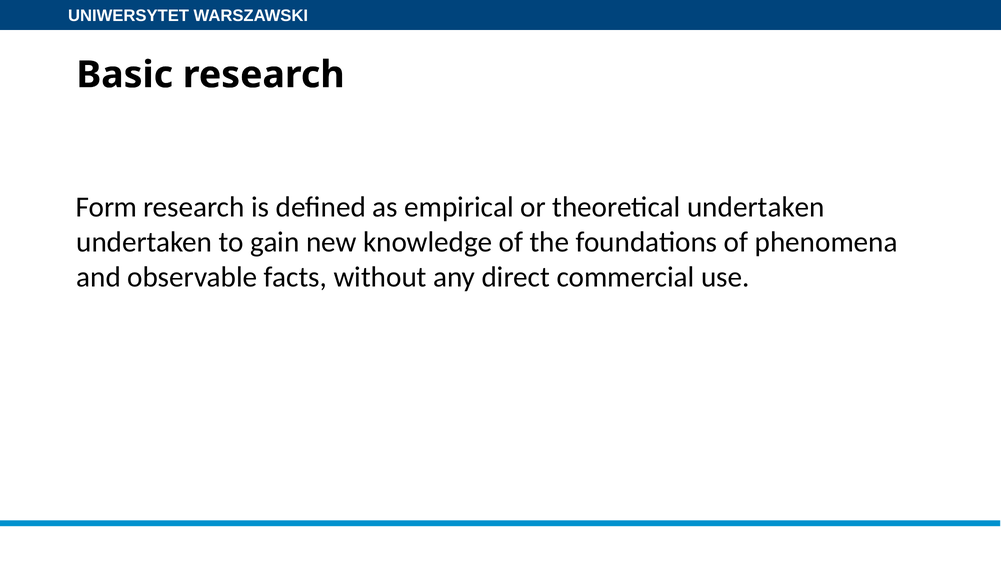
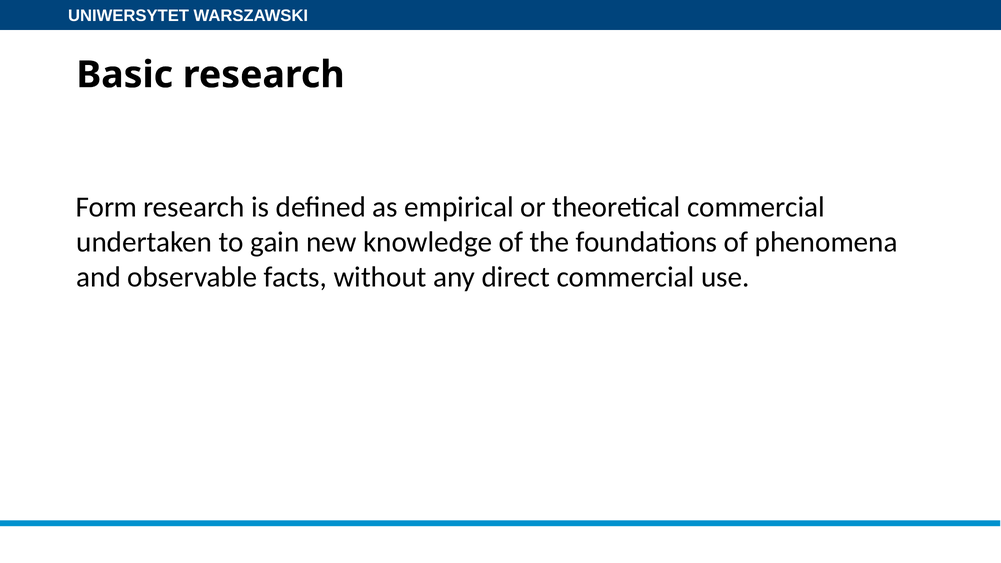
theoretical undertaken: undertaken -> commercial (756, 207)
